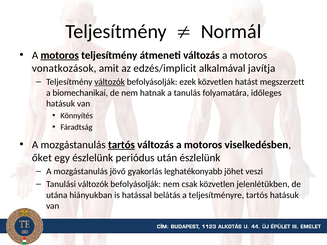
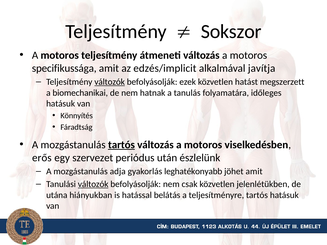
Normál: Normál -> Sokszor (231, 32)
motoros underline: present -> none (60, 55)
vonatkozások: vonatkozások -> specifikussága (64, 68)
őket: őket -> erős (42, 158)
egy észlelünk: észlelünk -> szervezet (93, 158)
jövő: jövő -> adja (118, 172)
jöhet veszi: veszi -> amit (254, 172)
változók underline: none -> present (93, 184)
